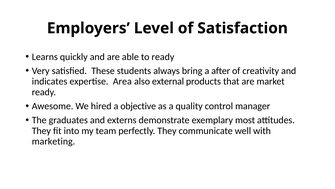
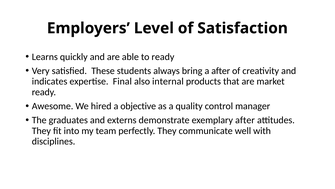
Area: Area -> Final (122, 81)
external: external -> internal (168, 81)
exemplary most: most -> after (245, 120)
marketing: marketing -> disciplines (54, 141)
